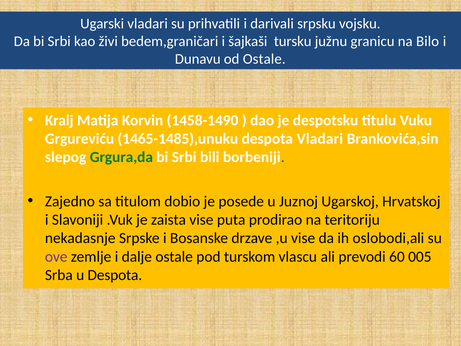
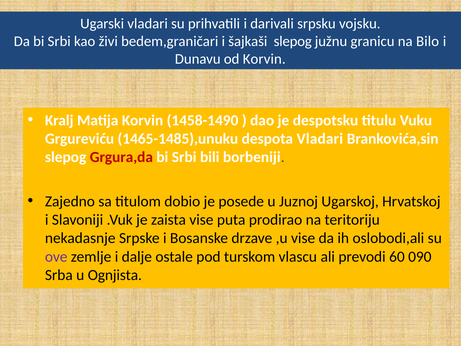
šajkaši tursku: tursku -> slepog (293, 41)
od Ostale: Ostale -> Korvin (264, 59)
Grgura,da colour: green -> red (121, 157)
005: 005 -> 090 (420, 256)
u Despota: Despota -> Ognjista (115, 275)
